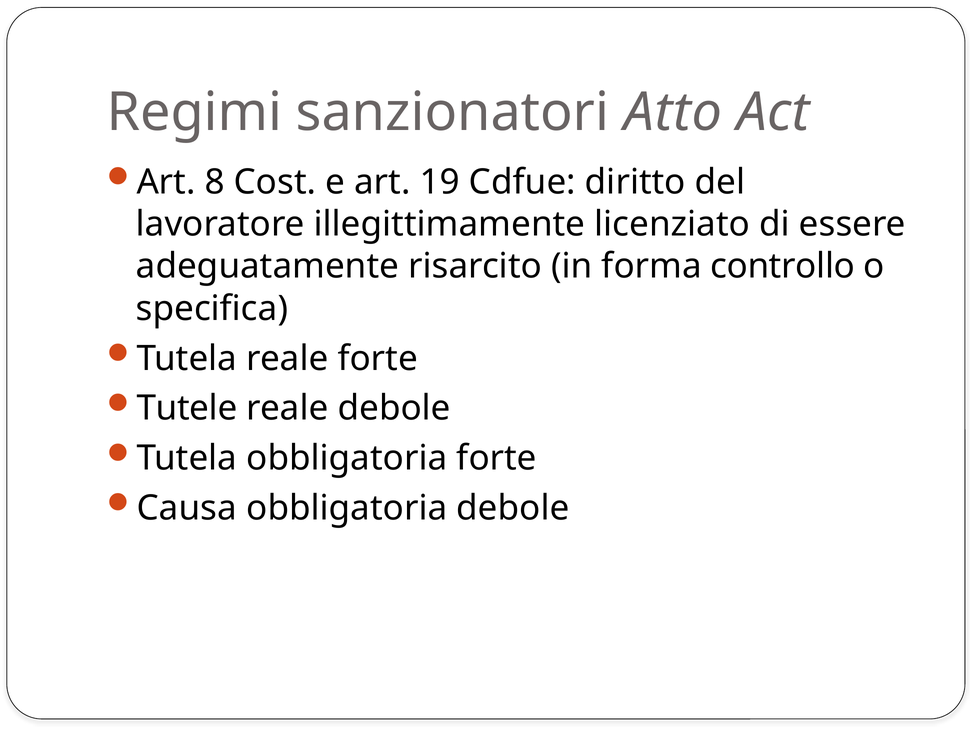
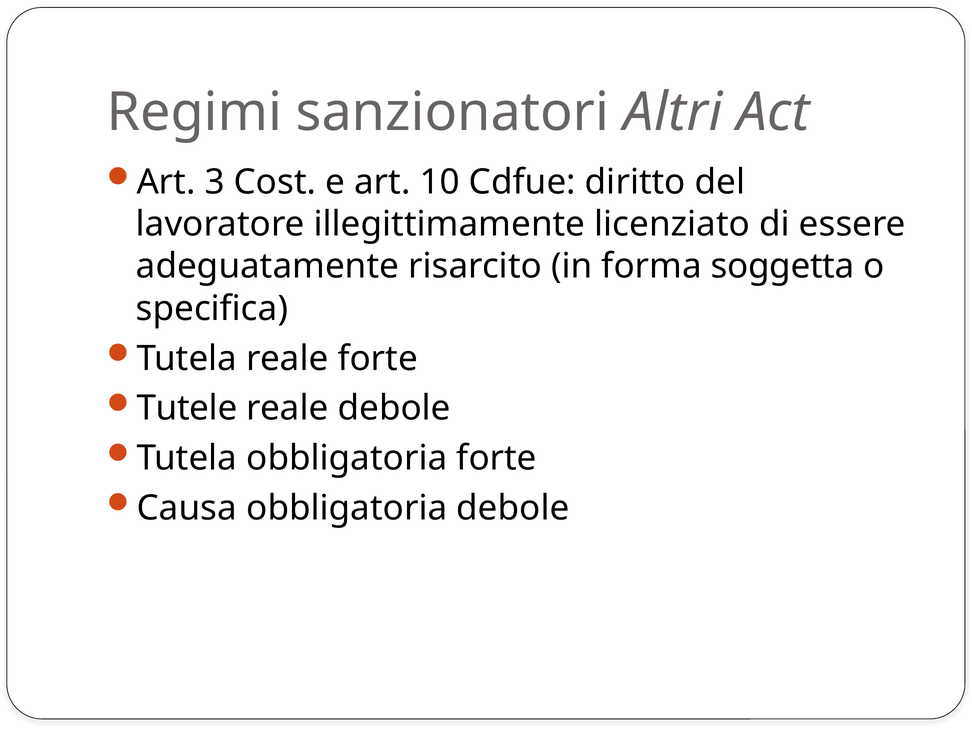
Atto: Atto -> Altri (673, 112)
8: 8 -> 3 (215, 182)
19: 19 -> 10 (440, 182)
controllo: controllo -> soggetta (783, 266)
